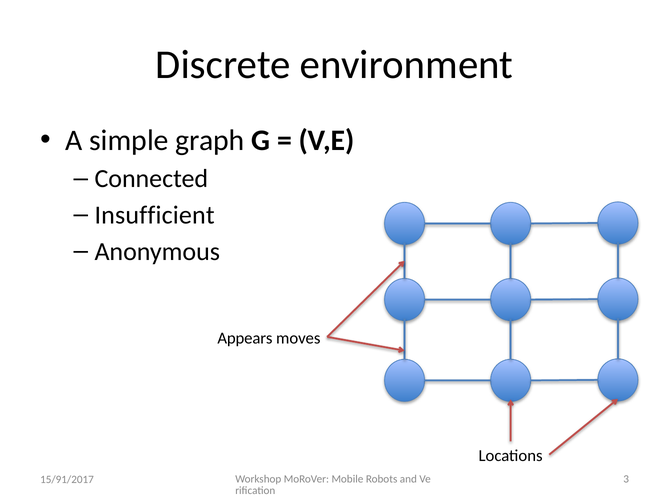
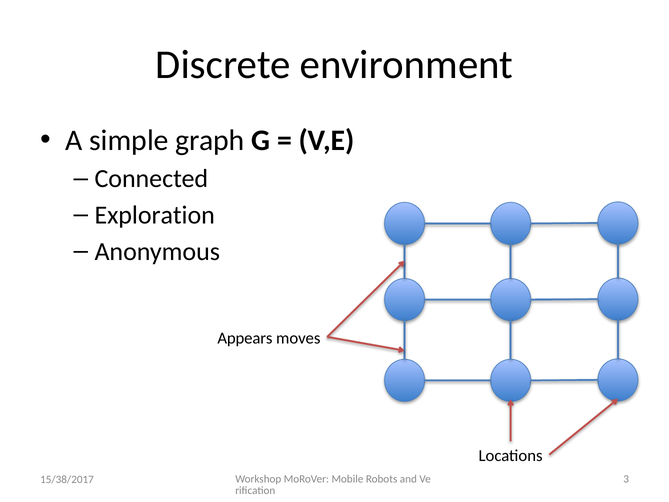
Insufficient: Insufficient -> Exploration (155, 215)
15/91/2017: 15/91/2017 -> 15/38/2017 (67, 479)
